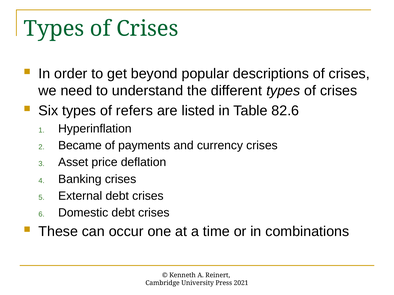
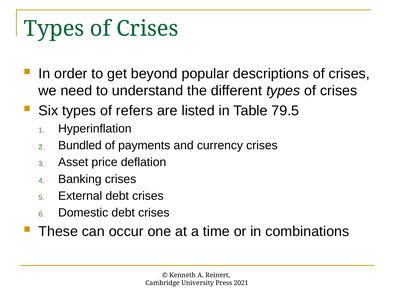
82.6: 82.6 -> 79.5 (285, 111)
Became: Became -> Bundled (80, 146)
